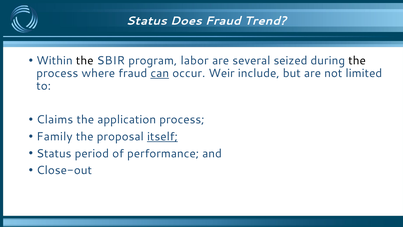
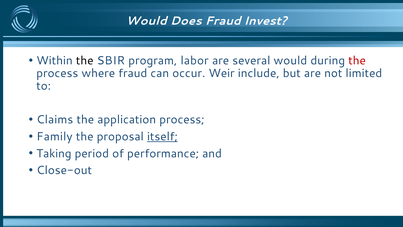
Status: Status -> Would (146, 21)
Trend: Trend -> Invest (265, 21)
several seized: seized -> would (290, 60)
the colour: black -> red (357, 60)
can underline: present -> none (160, 73)
Status: Status -> Taking (54, 153)
